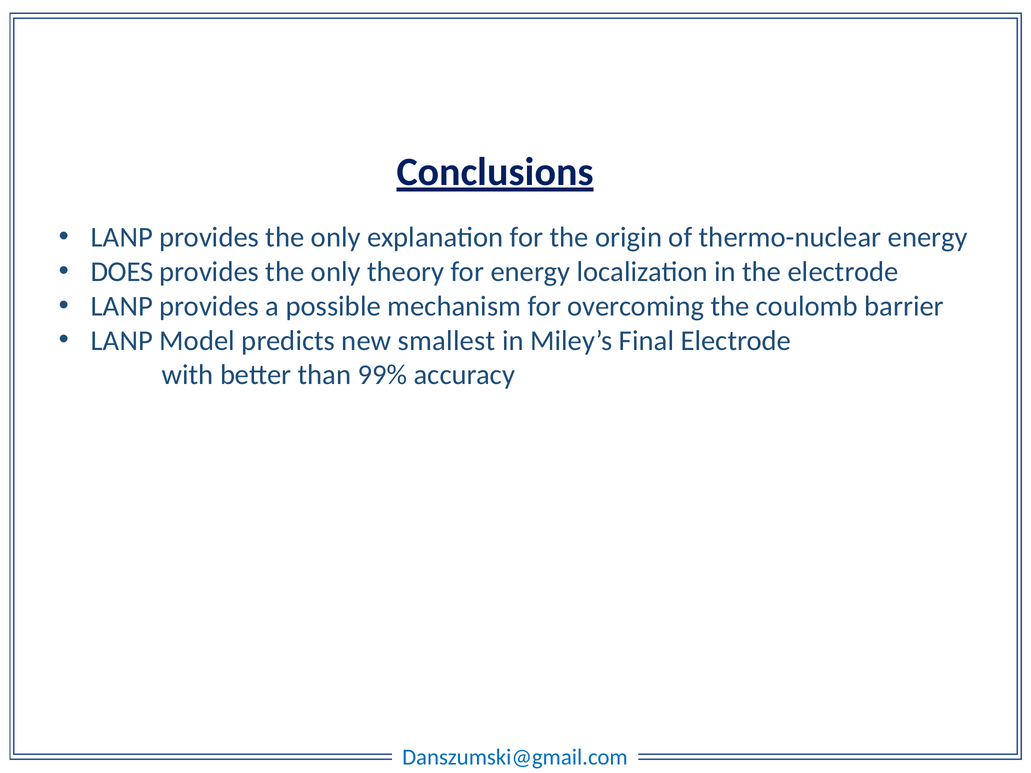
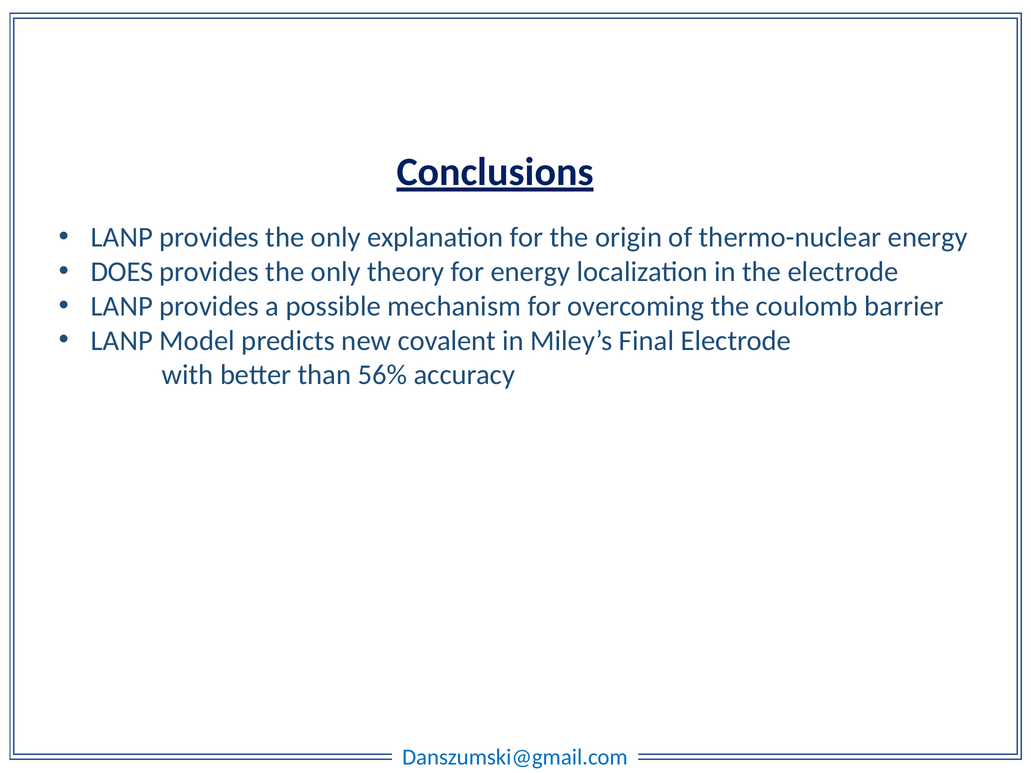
smallest: smallest -> covalent (447, 341)
99%: 99% -> 56% (382, 375)
